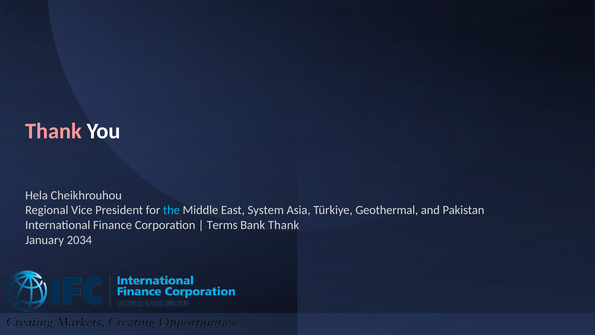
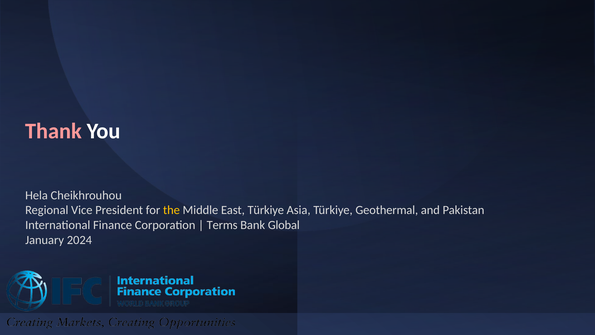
the colour: light blue -> yellow (171, 210)
East System: System -> Türkiye (266, 210)
Bank Thank: Thank -> Global (284, 225)
2034: 2034 -> 2024 (79, 240)
